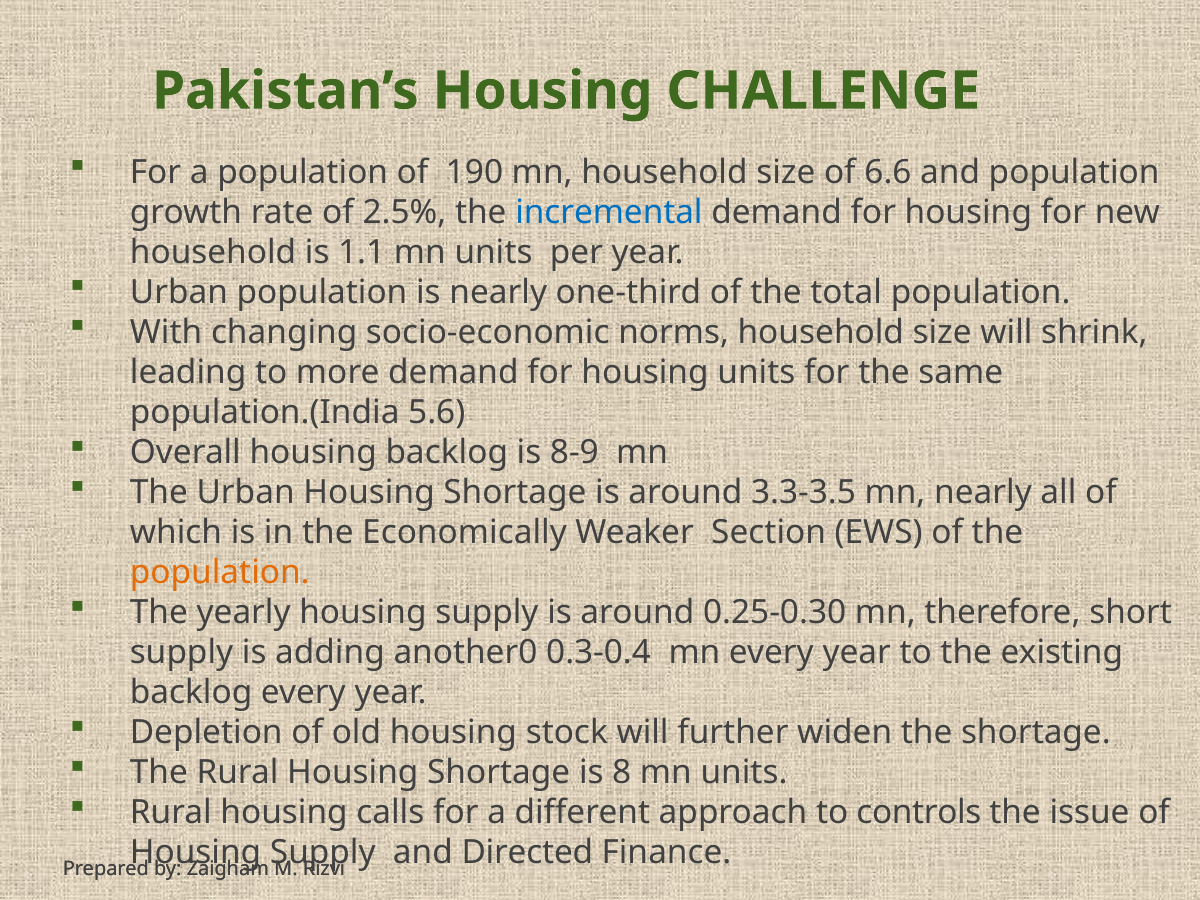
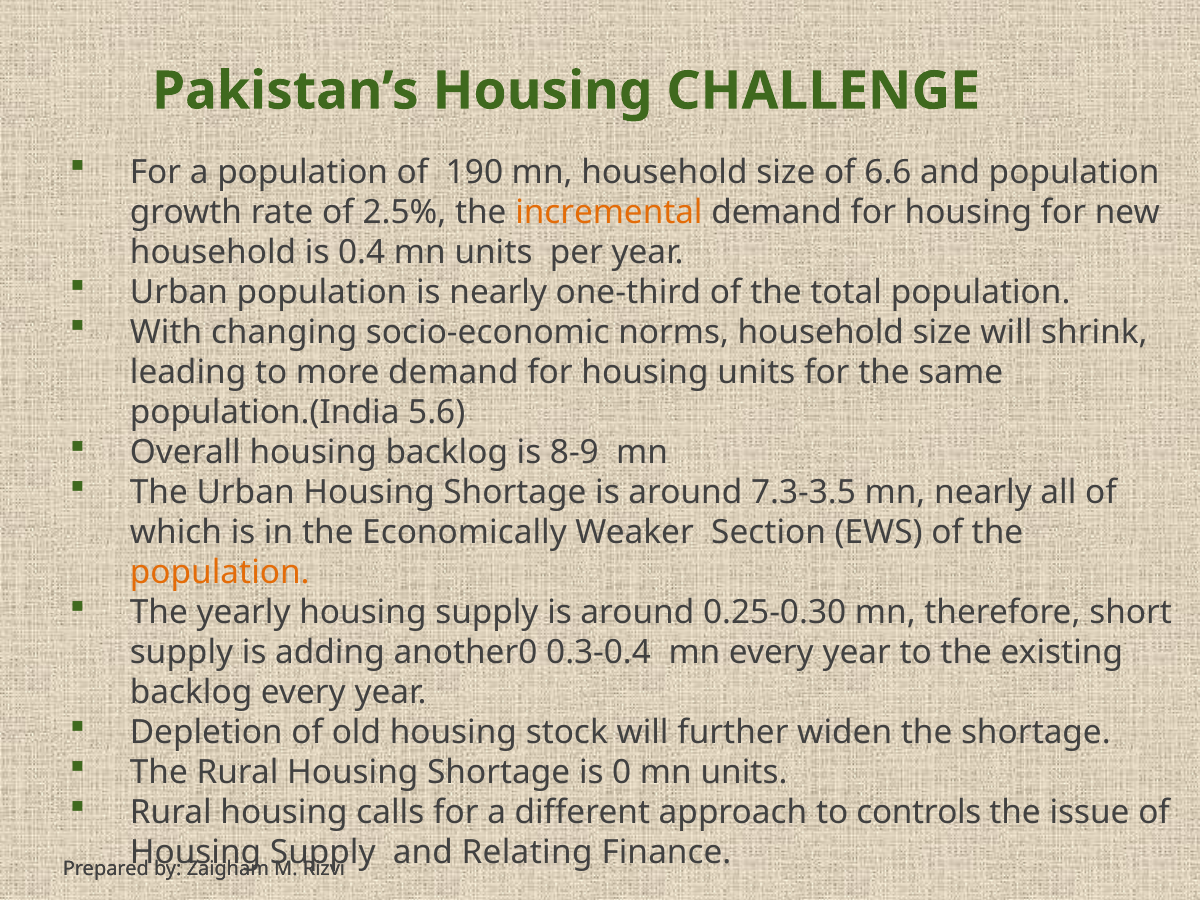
incremental colour: blue -> orange (609, 212)
1.1: 1.1 -> 0.4 (362, 252)
3.3-3.5: 3.3-3.5 -> 7.3-3.5 (803, 492)
8: 8 -> 0 (622, 773)
Directed: Directed -> Relating (527, 853)
